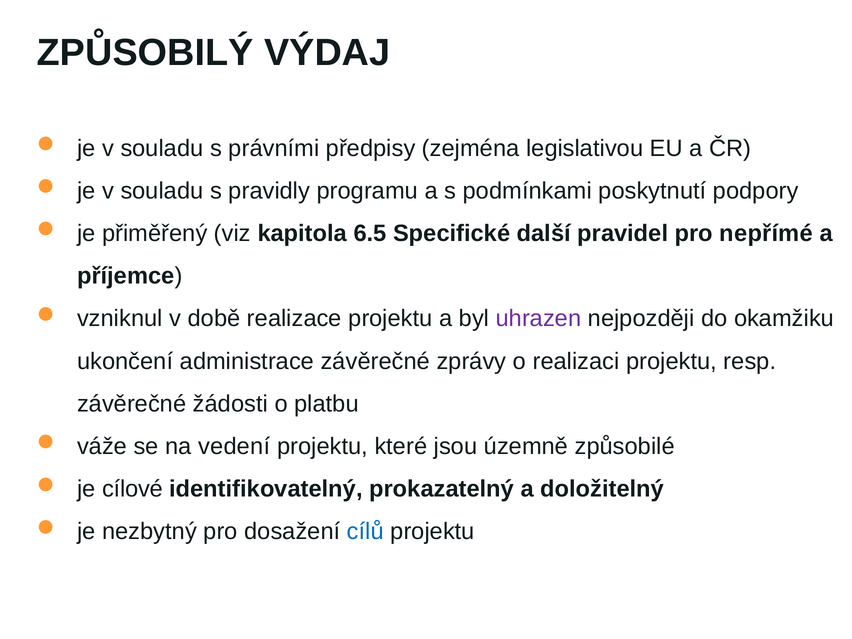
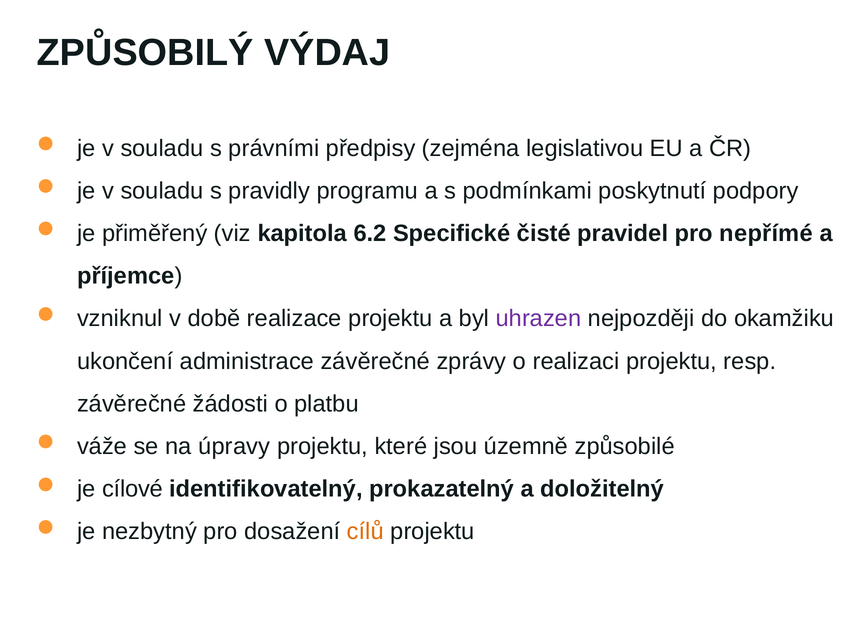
6.5: 6.5 -> 6.2 (370, 233)
další: další -> čisté (544, 233)
vedení: vedení -> úpravy (234, 446)
cílů colour: blue -> orange (365, 532)
